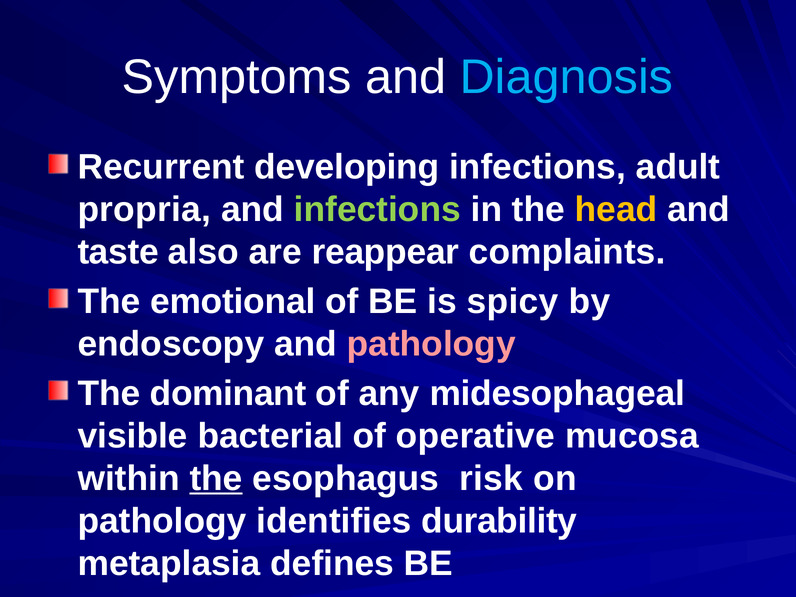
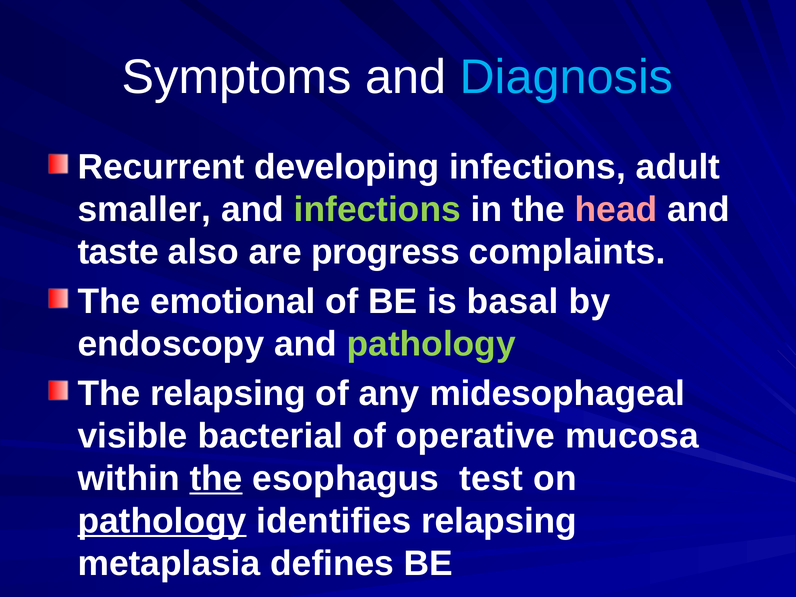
propria: propria -> smaller (144, 209)
head colour: yellow -> pink (616, 209)
reappear: reappear -> progress (385, 252)
spicy: spicy -> basal (513, 301)
pathology colour: pink -> light green (431, 344)
The dominant: dominant -> relapsing (228, 393)
risk: risk -> test (491, 478)
pathology underline: none -> present (162, 521)
identifies durability: durability -> relapsing (499, 521)
